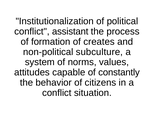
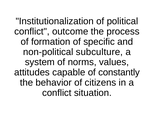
assistant: assistant -> outcome (70, 31)
creates: creates -> specific (99, 41)
